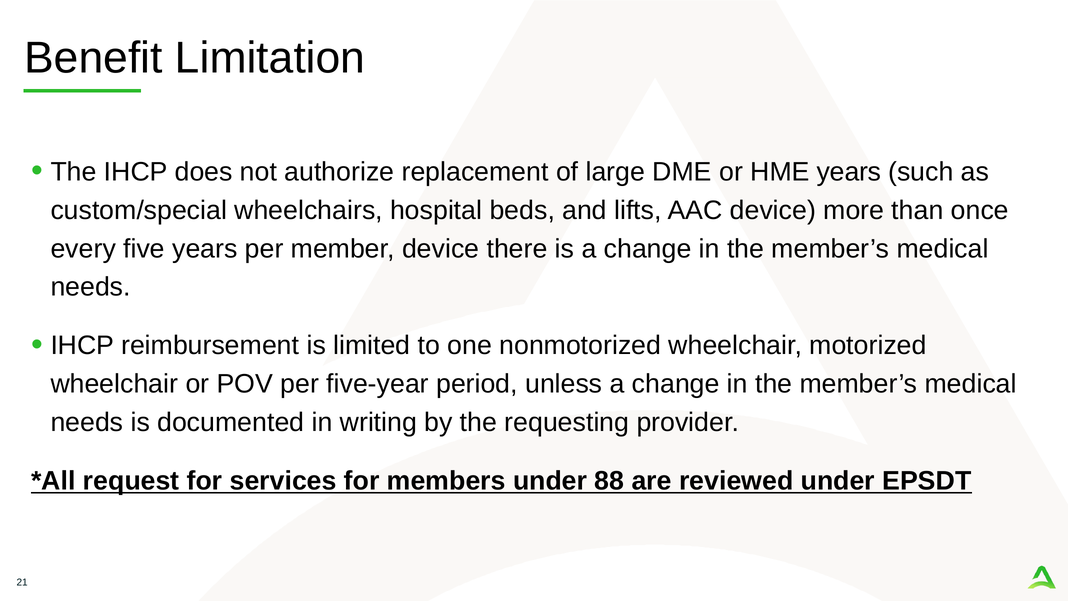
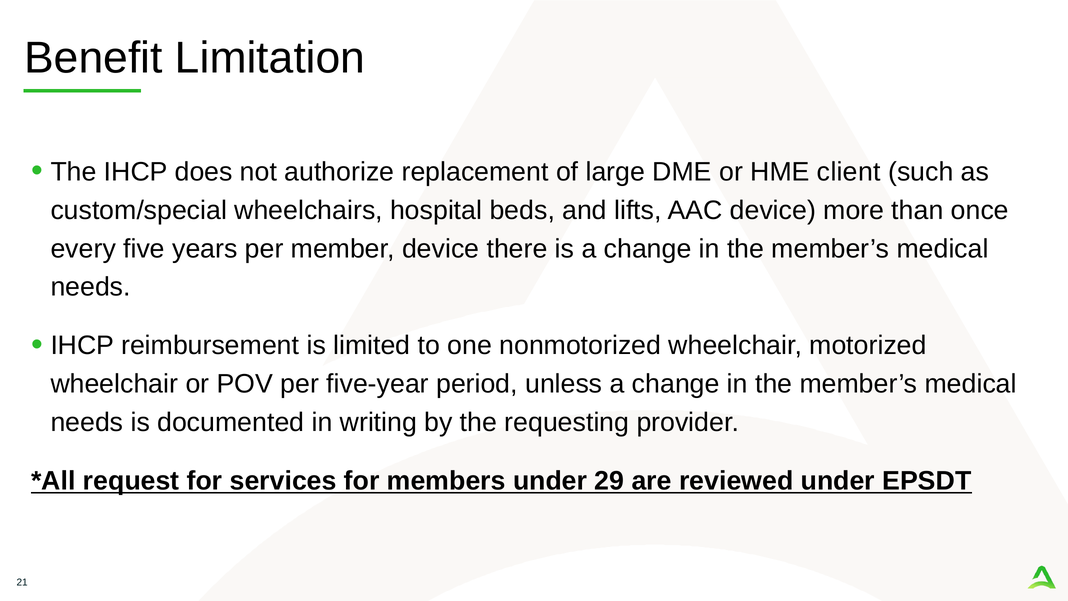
HME years: years -> client (849, 172)
88: 88 -> 29 (609, 481)
